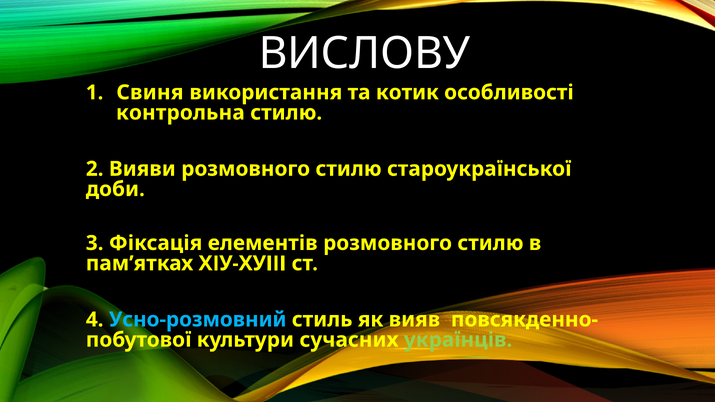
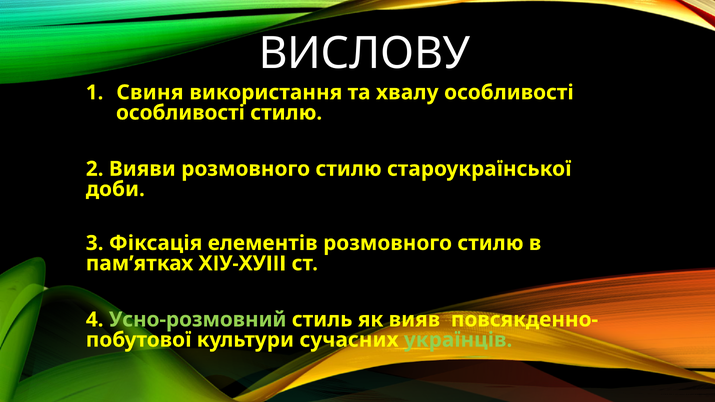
котик: котик -> хвалу (407, 92)
контрольна: контрольна -> особливості (180, 113)
Усно-розмовний colour: light blue -> light green (198, 320)
